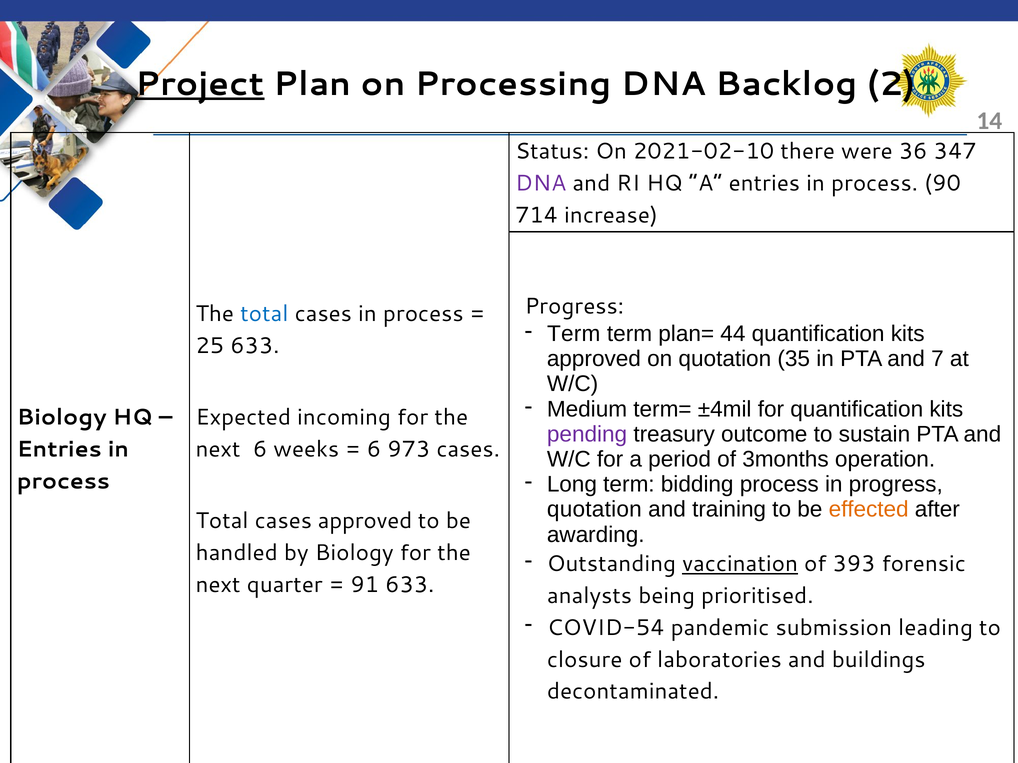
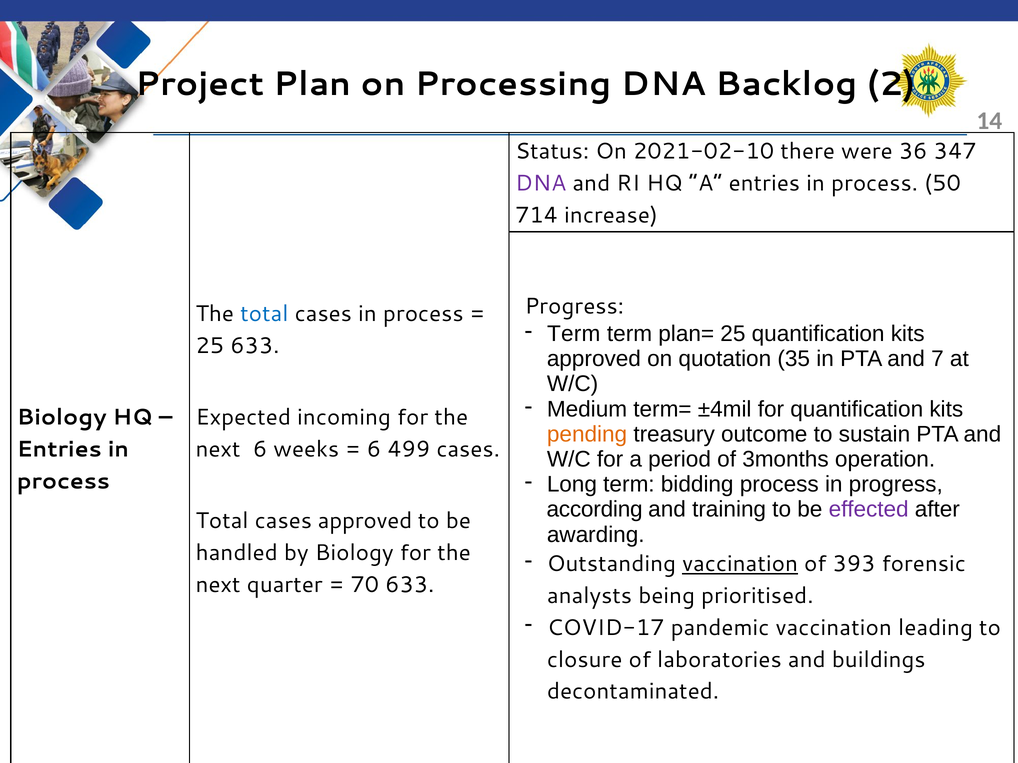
Project underline: present -> none (200, 84)
90: 90 -> 50 (942, 183)
plan= 44: 44 -> 25 (733, 334)
pending colour: purple -> orange (587, 434)
973: 973 -> 499 (409, 450)
quotation: quotation -> according (595, 510)
effected colour: orange -> purple (869, 510)
91: 91 -> 70 (365, 585)
COVID-54: COVID-54 -> COVID-17 (606, 628)
pandemic submission: submission -> vaccination (834, 628)
